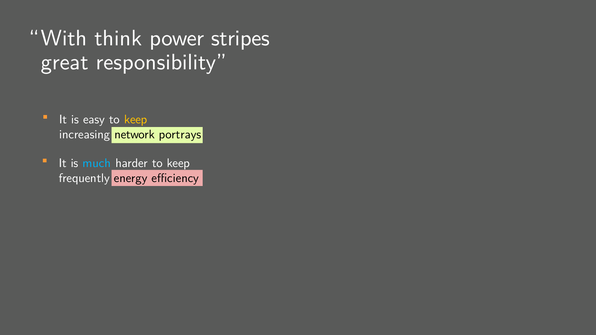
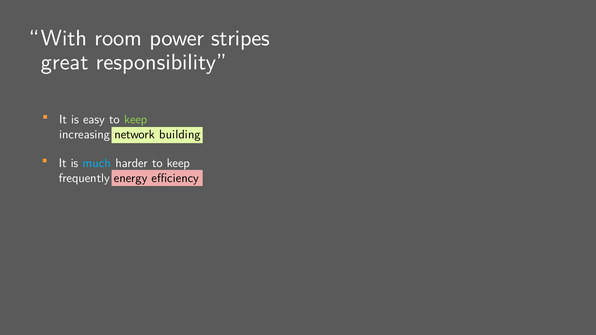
think: think -> room (118, 38)
keep colour: yellow -> light green (136, 120)
portrays: portrays -> building (180, 135)
